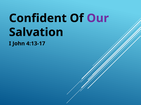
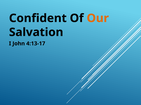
Our colour: purple -> orange (98, 18)
